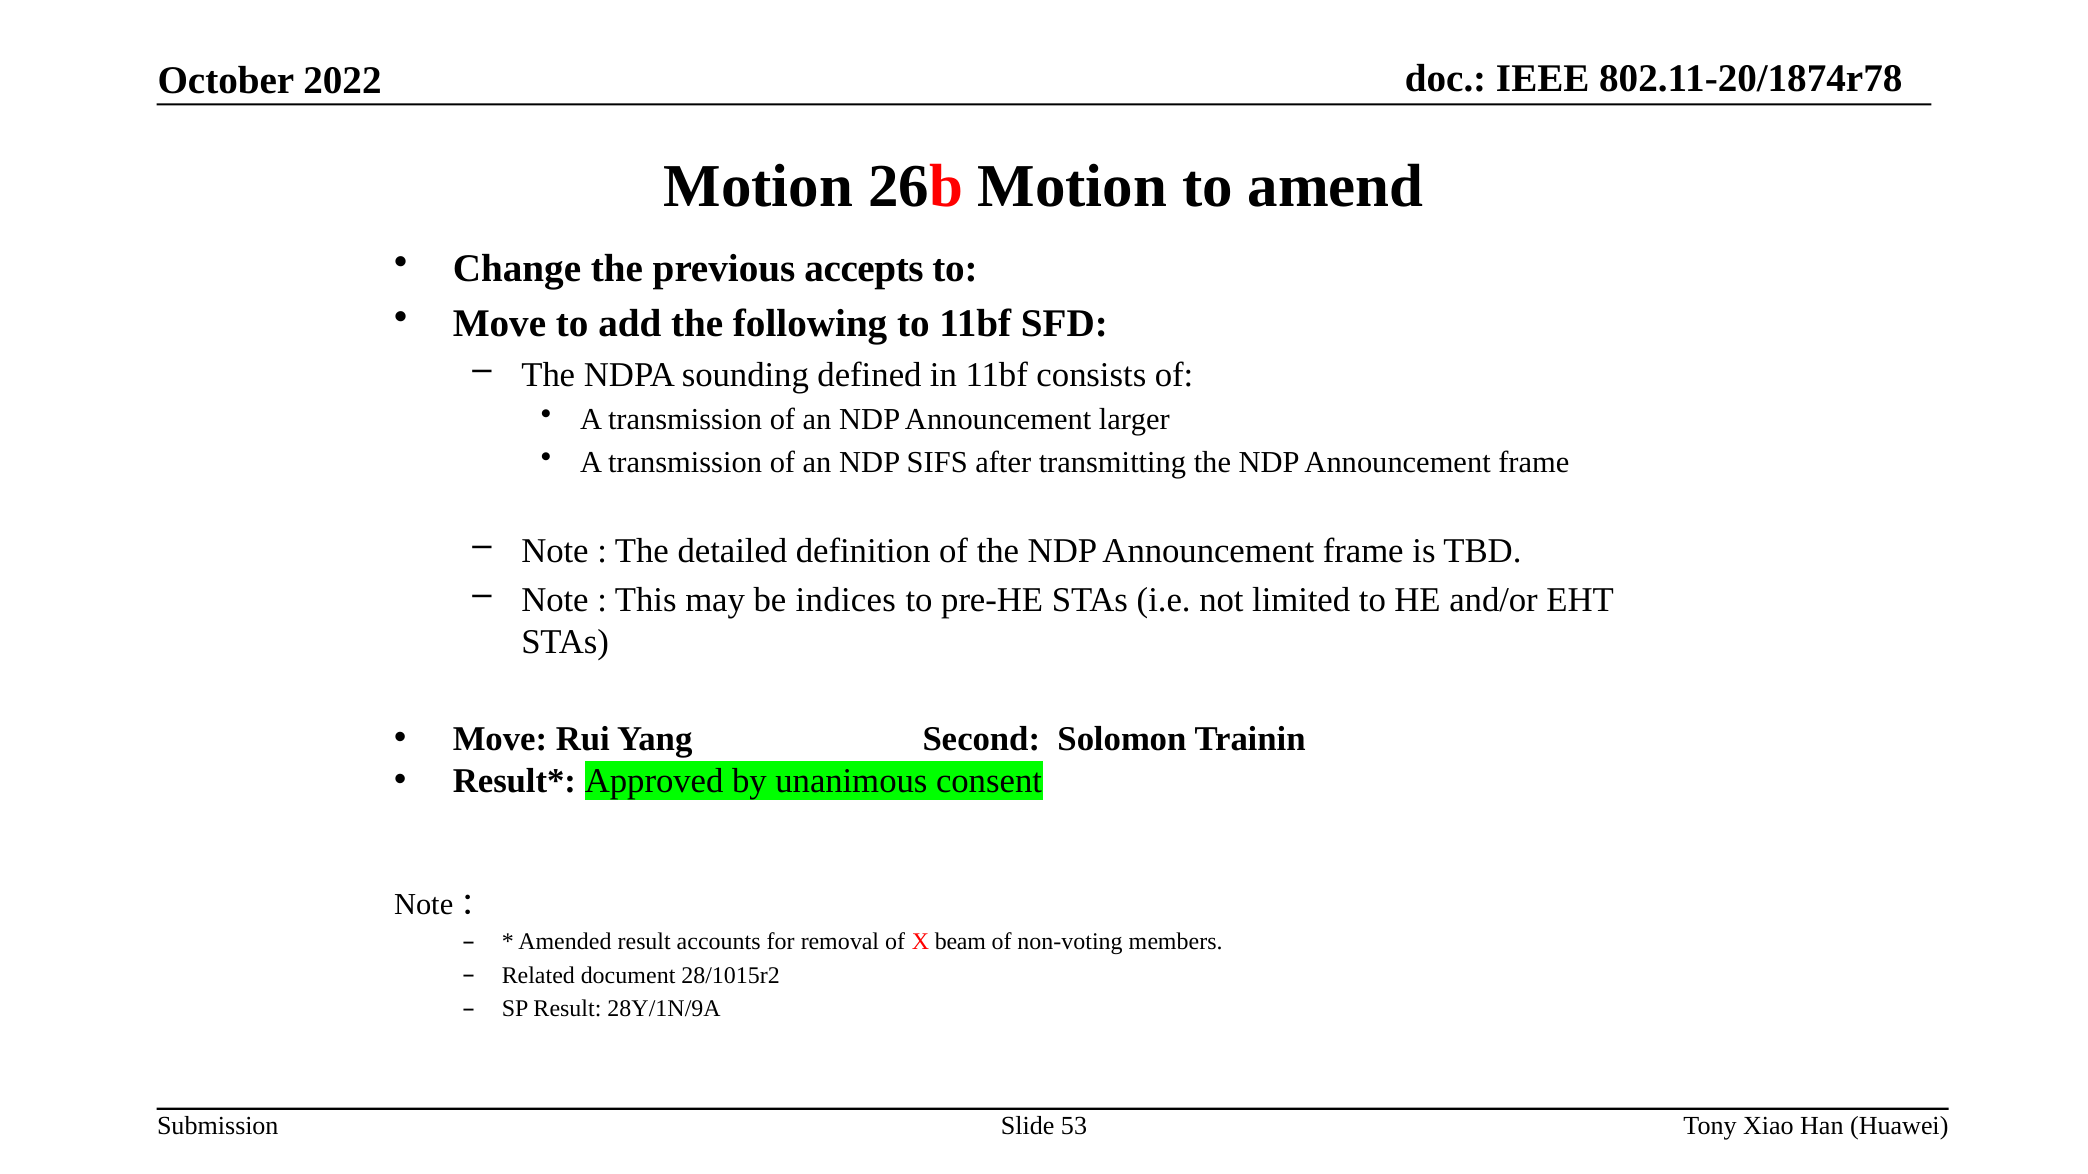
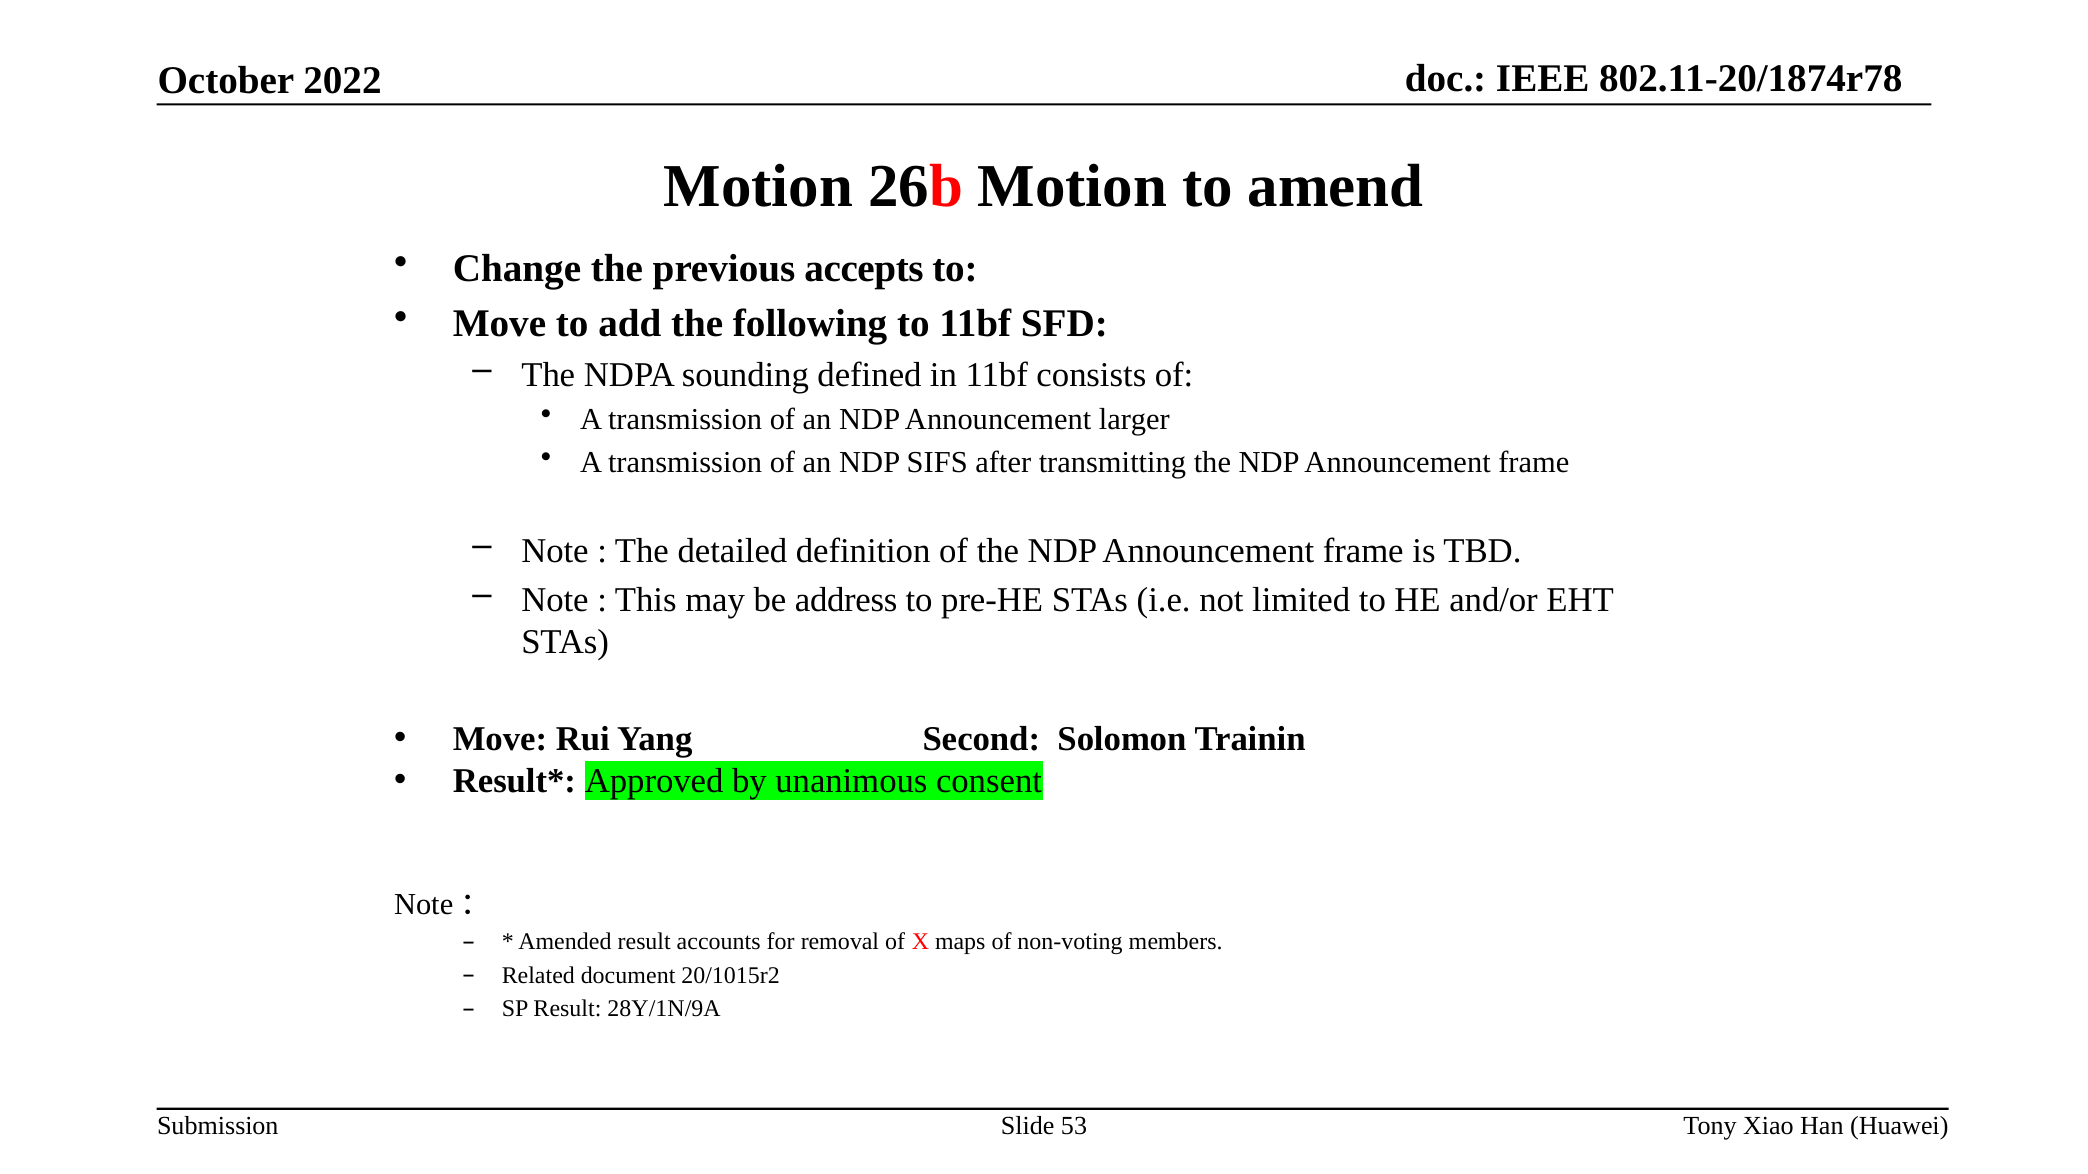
indices: indices -> address (846, 600)
beam: beam -> maps (960, 942)
28/1015r2: 28/1015r2 -> 20/1015r2 (731, 976)
